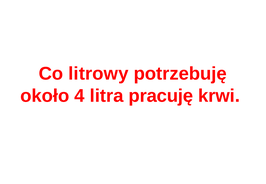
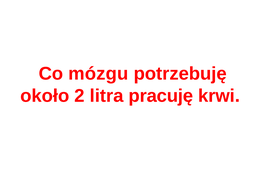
litrowy: litrowy -> mózgu (98, 74)
4: 4 -> 2 (79, 96)
